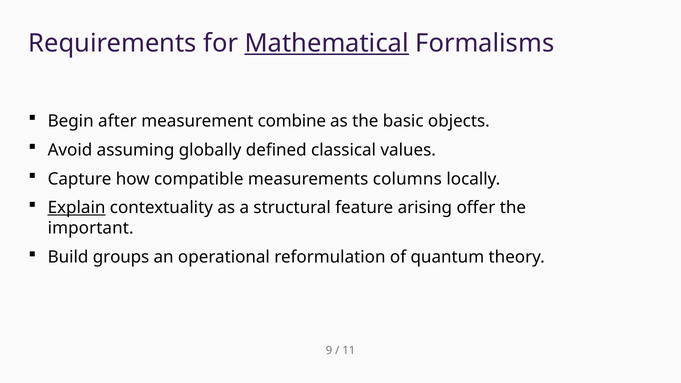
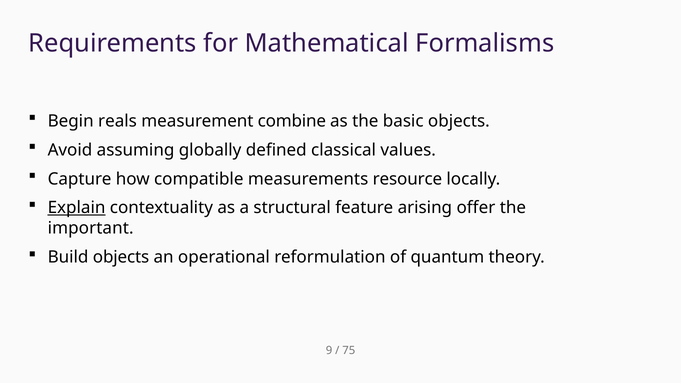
Mathematical underline: present -> none (327, 43)
after: after -> reals (117, 121)
columns: columns -> resource (407, 179)
Build groups: groups -> objects (121, 257)
11: 11 -> 75 (349, 350)
